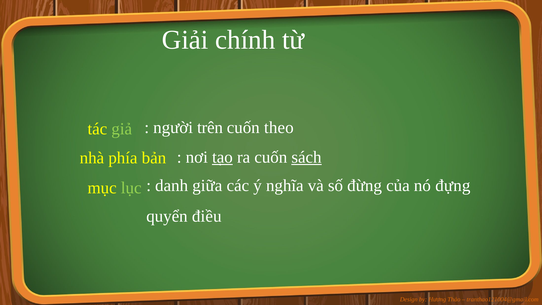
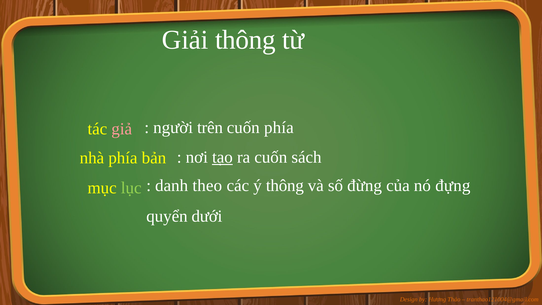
Giải chính: chính -> thông (245, 40)
cuốn theo: theo -> phía (279, 128)
giả colour: light green -> pink (122, 129)
sách underline: present -> none (306, 157)
giữa: giữa -> theo (207, 186)
ý nghĩa: nghĩa -> thông (285, 186)
điều: điều -> dưới (207, 216)
